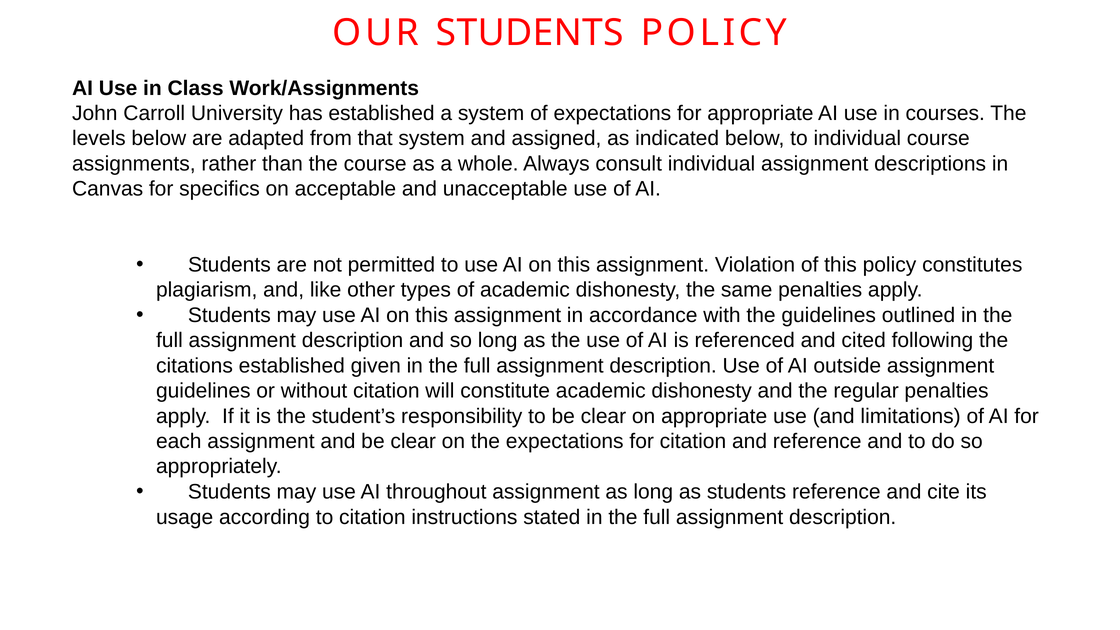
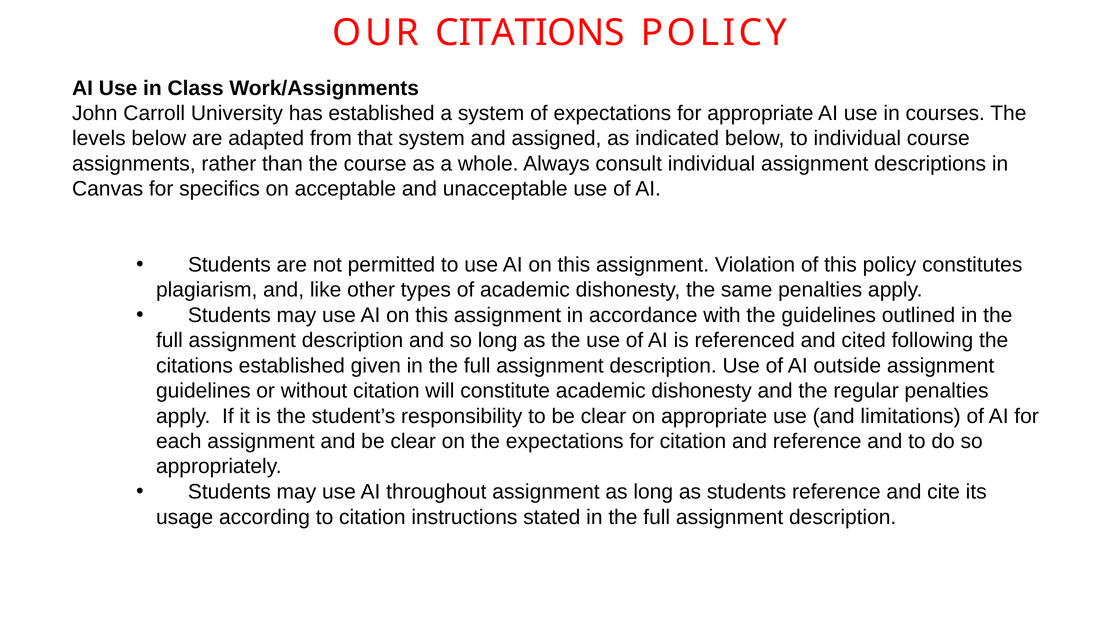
OUR STUDENTS: STUDENTS -> CITATIONS (530, 33)
